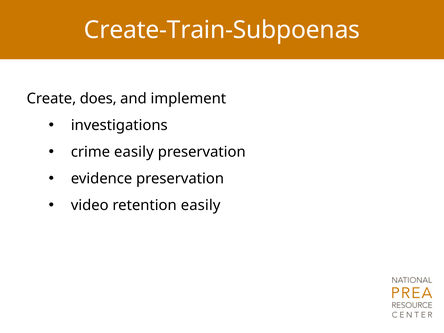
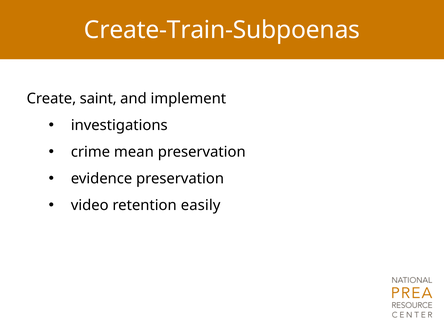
does: does -> saint (98, 99)
crime easily: easily -> mean (134, 152)
